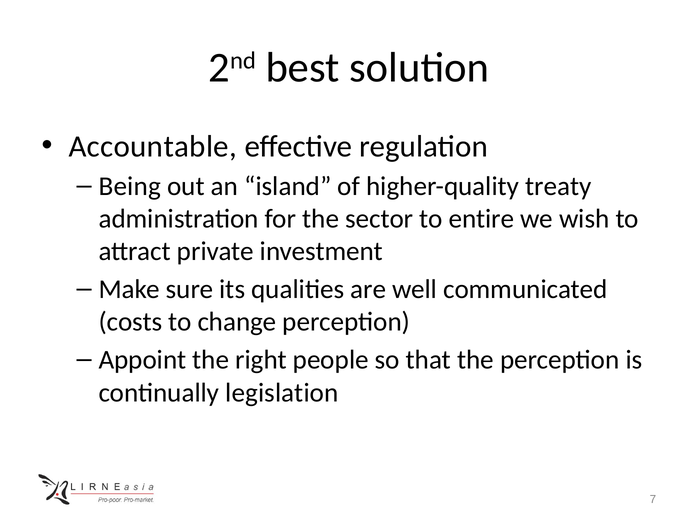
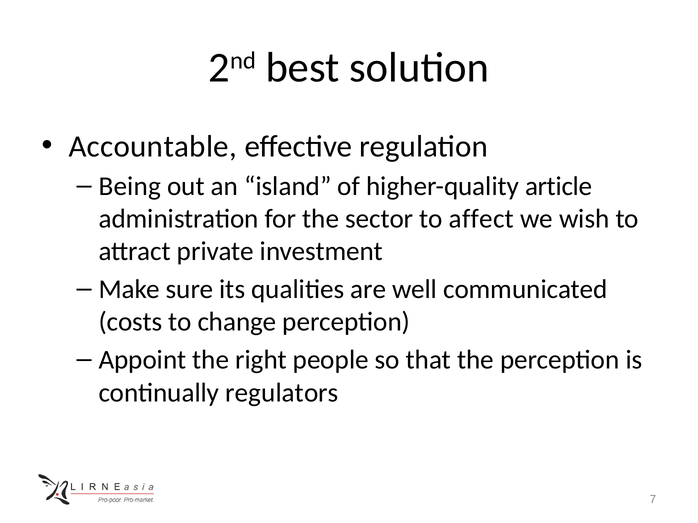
treaty: treaty -> article (559, 187)
entire: entire -> affect (481, 219)
legislation: legislation -> regulators (282, 393)
